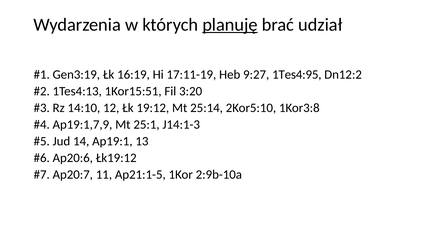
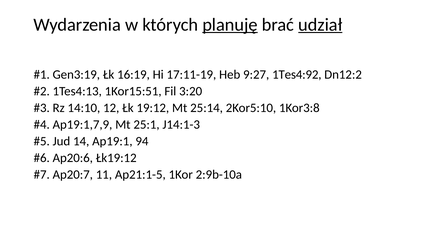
udział underline: none -> present (320, 25)
1Tes4:95: 1Tes4:95 -> 1Tes4:92 (297, 75)
13: 13 -> 94 (142, 141)
